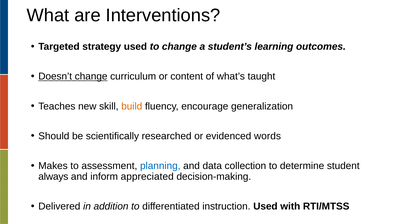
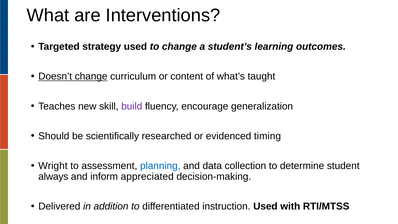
build colour: orange -> purple (132, 106)
words: words -> timing (267, 136)
Makes: Makes -> Wright (53, 166)
